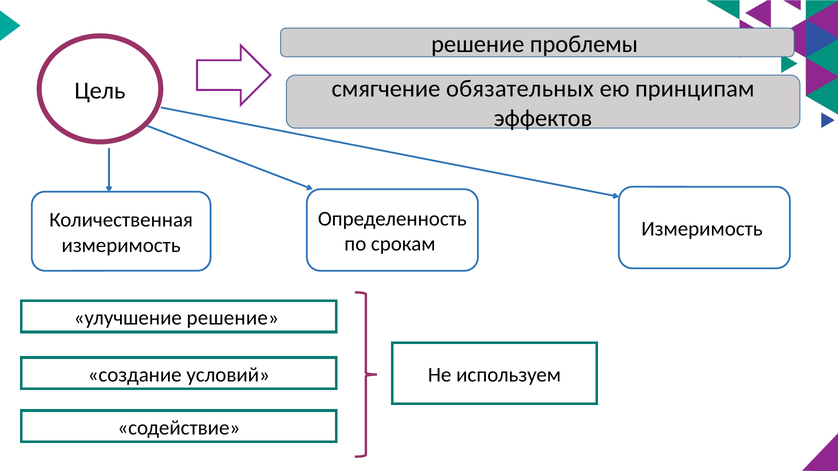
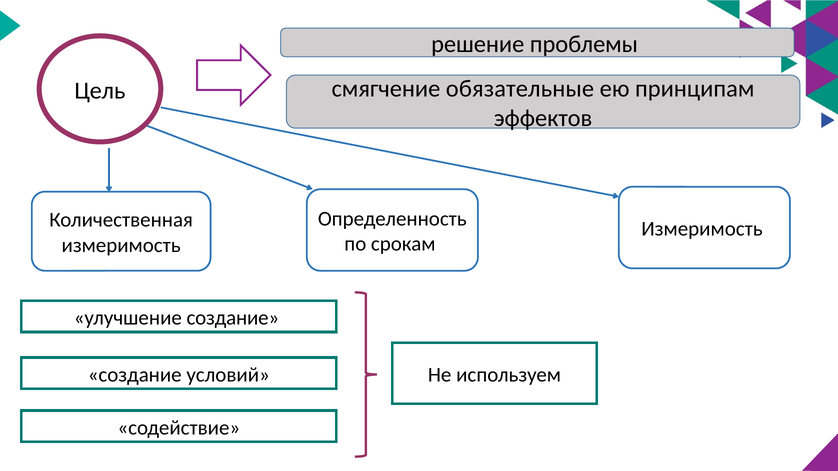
обязательных: обязательных -> обязательные (520, 89)
улучшение решение: решение -> создание (233, 318)
